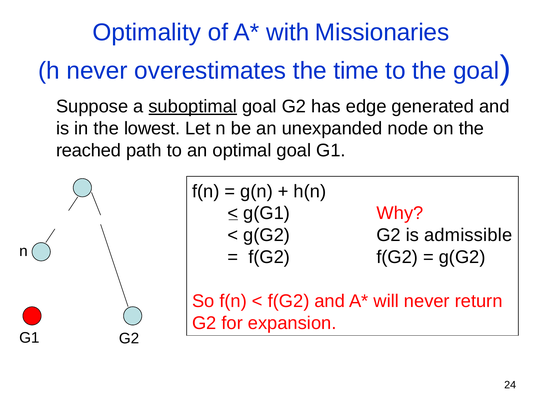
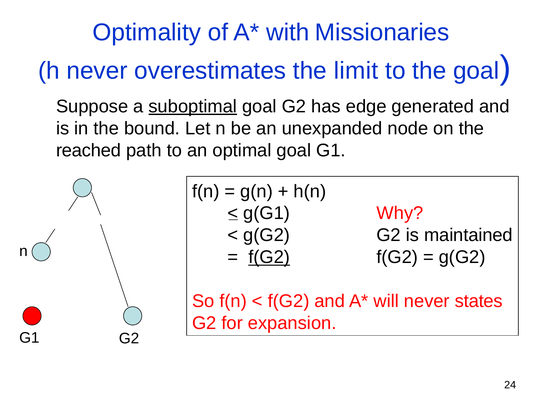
time: time -> limit (356, 71)
lowest: lowest -> bound (152, 128)
admissible: admissible -> maintained (468, 235)
f(G2 underline: none -> present (269, 257)
return: return -> states (479, 301)
